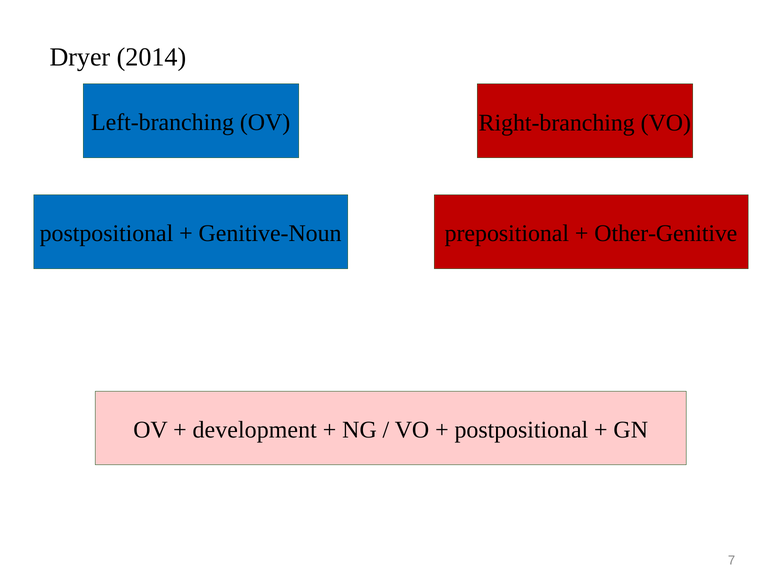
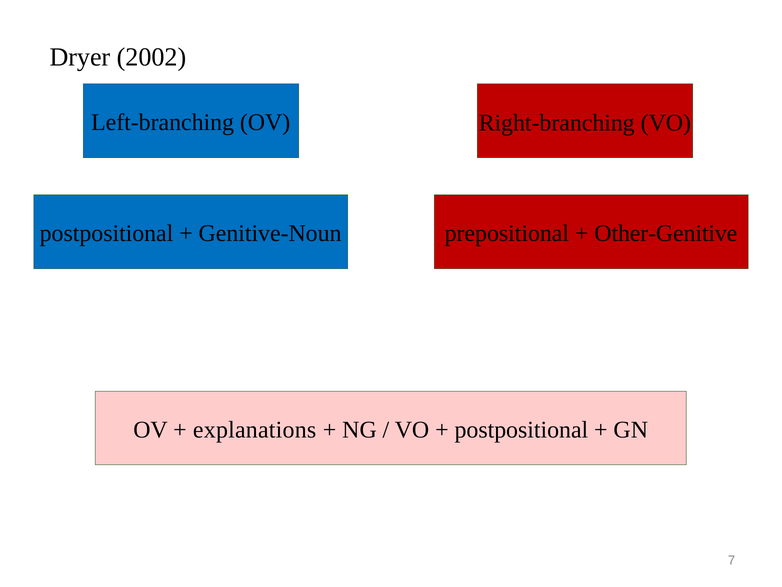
2014: 2014 -> 2002 (151, 57)
development: development -> explanations (255, 429)
